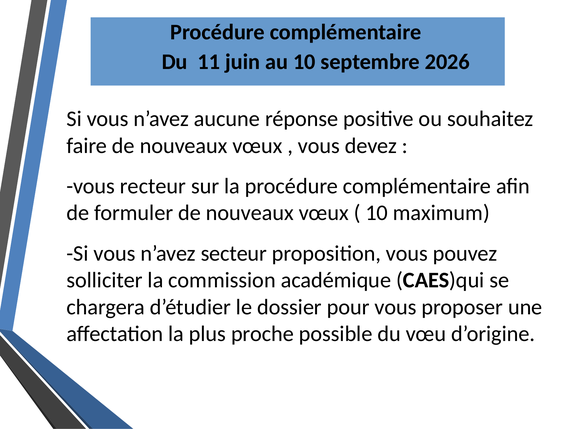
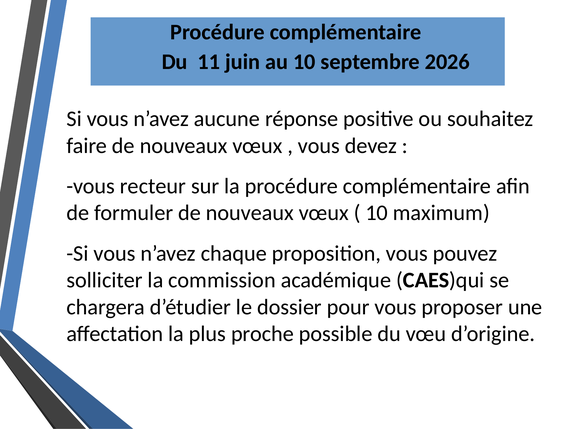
secteur: secteur -> chaque (234, 254)
